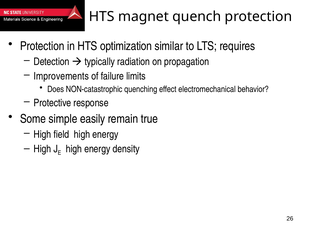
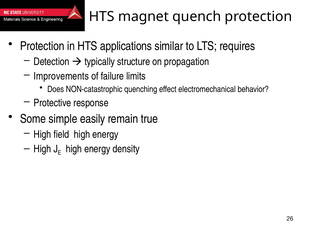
optimization: optimization -> applications (126, 46)
radiation: radiation -> structure (134, 62)
